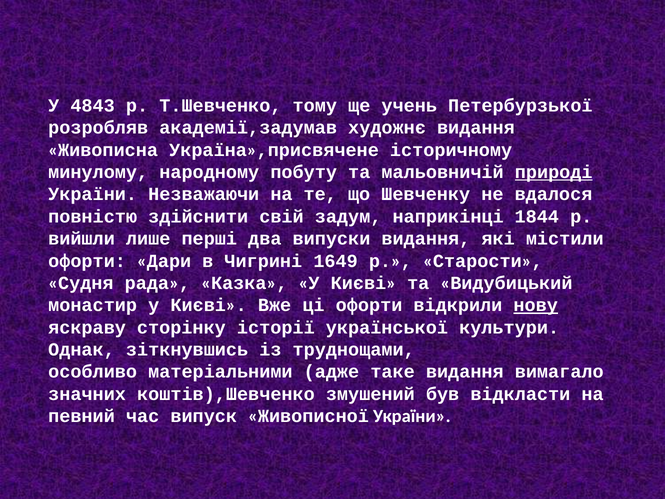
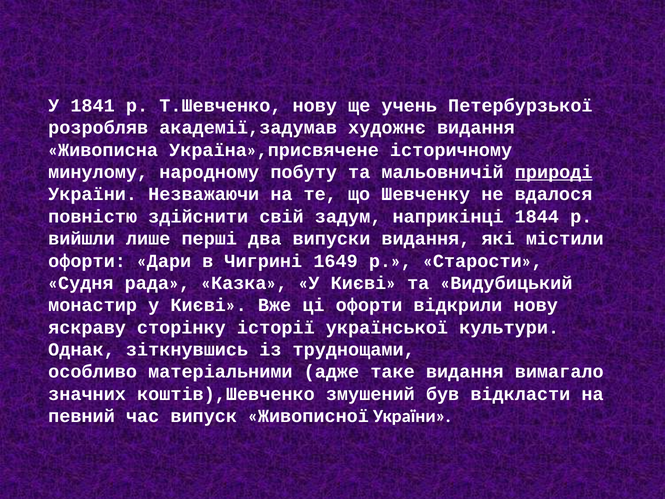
4843: 4843 -> 1841 (93, 106)
Т.Шевченко тому: тому -> нову (315, 106)
нову underline: present -> none (536, 305)
